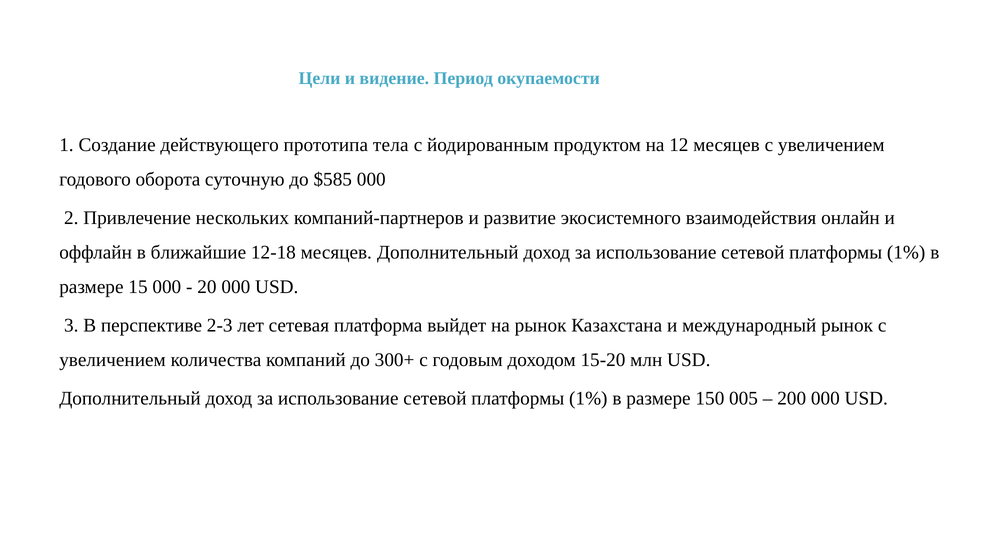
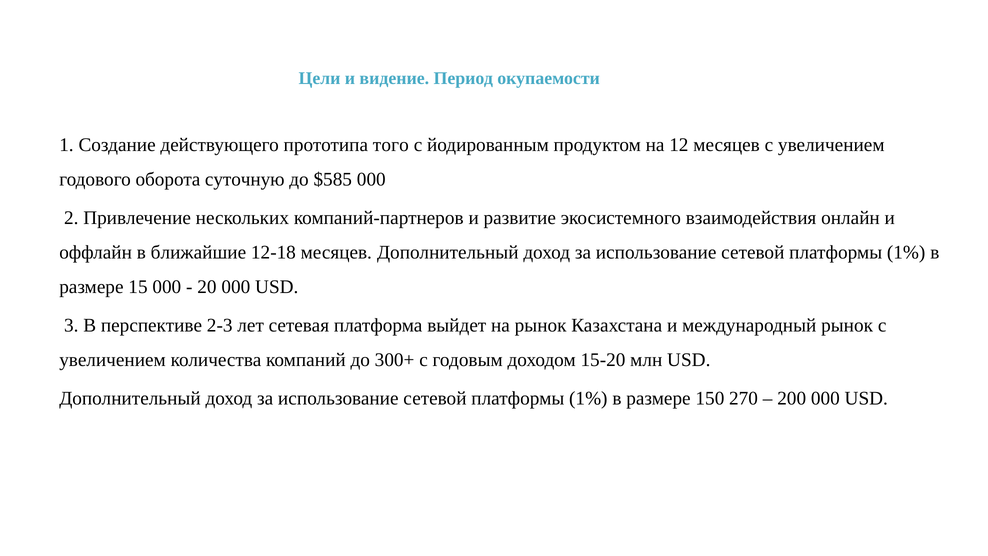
тела: тела -> того (391, 145)
005: 005 -> 270 (744, 398)
